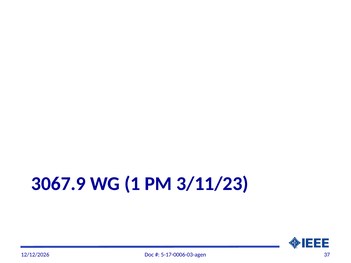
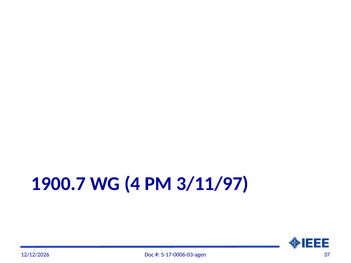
3067.9: 3067.9 -> 1900.7 (58, 184)
1: 1 -> 4 (132, 184)
3/11/23: 3/11/23 -> 3/11/97 (212, 184)
